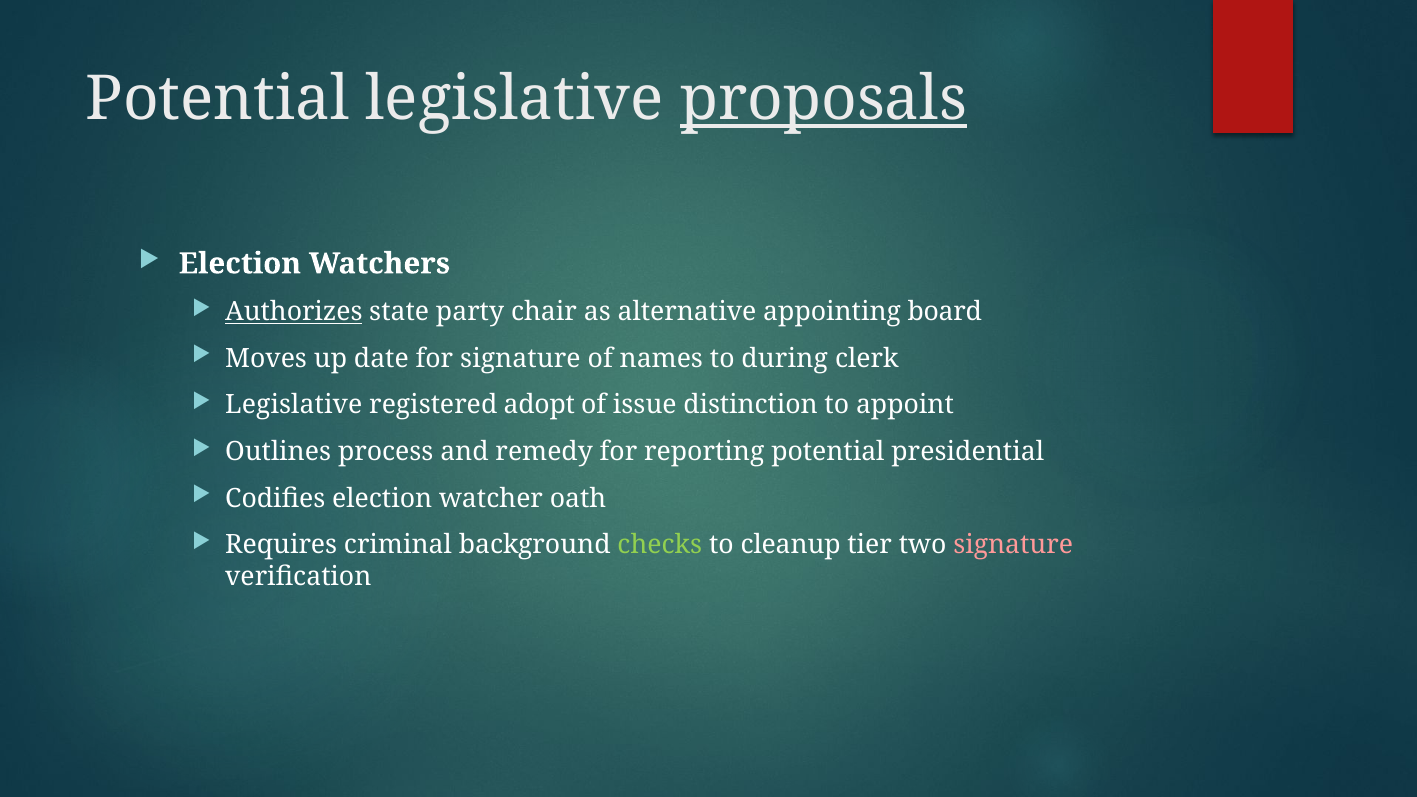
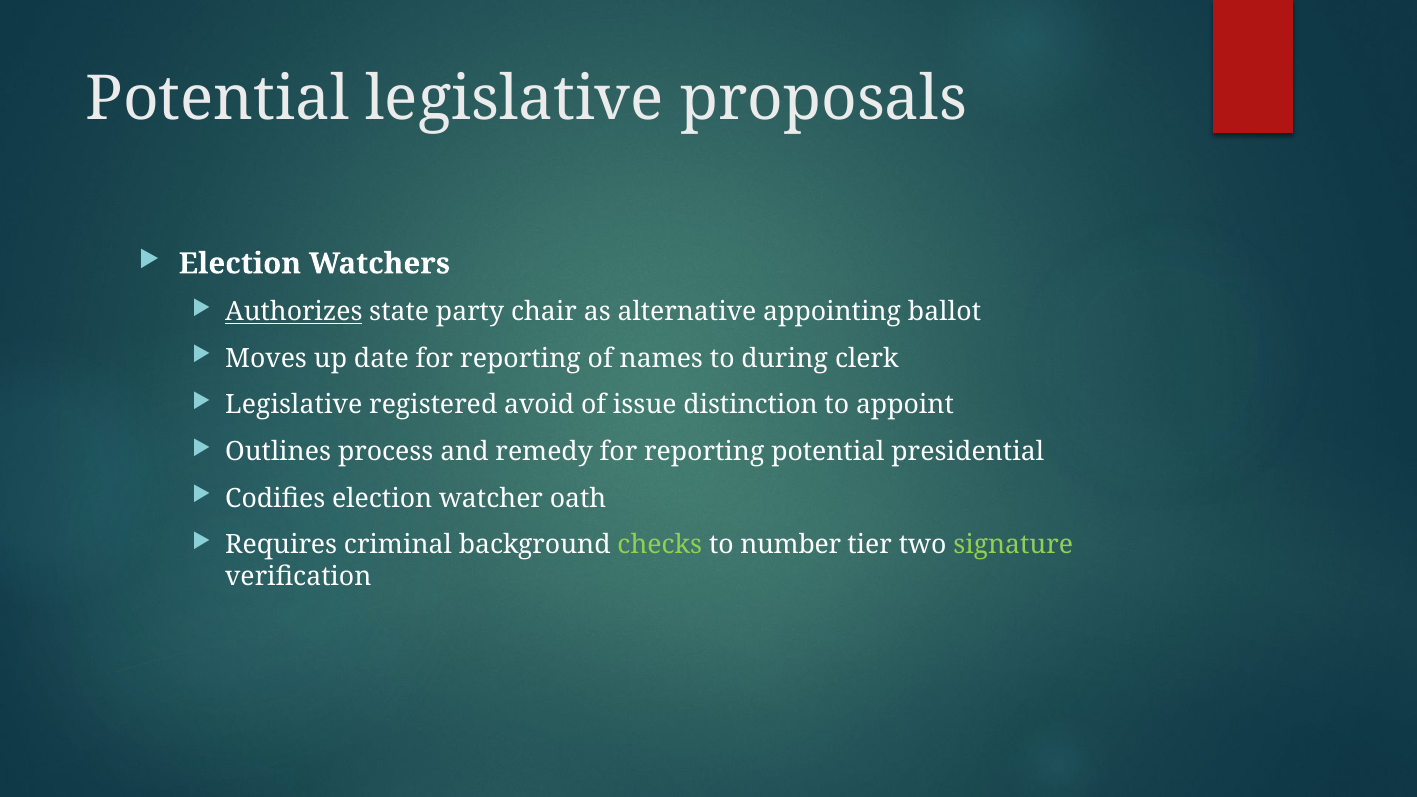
proposals underline: present -> none (824, 99)
board: board -> ballot (945, 312)
date for signature: signature -> reporting (520, 359)
adopt: adopt -> avoid (539, 405)
cleanup: cleanup -> number (791, 545)
signature colour: pink -> light green (1013, 545)
